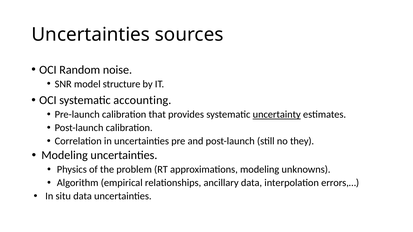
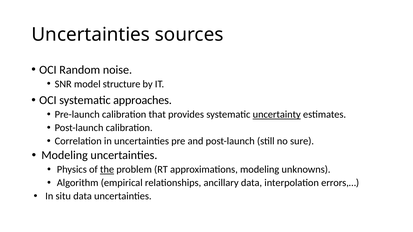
accounting: accounting -> approaches (143, 100)
they: they -> sure (302, 141)
the underline: none -> present (107, 170)
